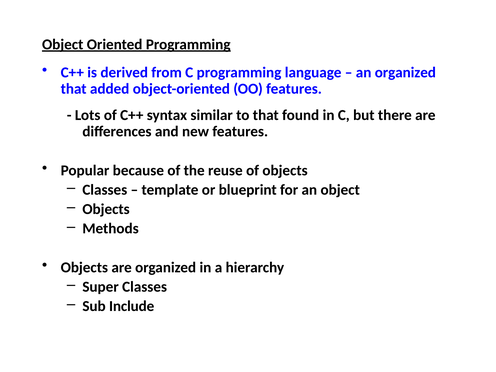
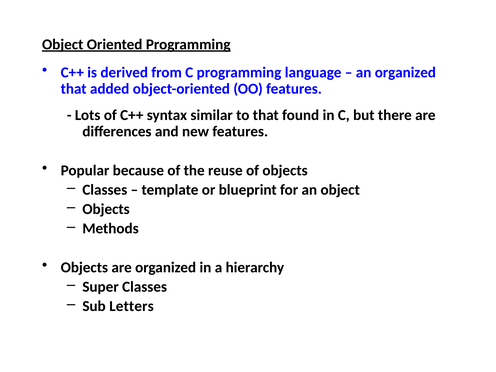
Include: Include -> Letters (131, 306)
